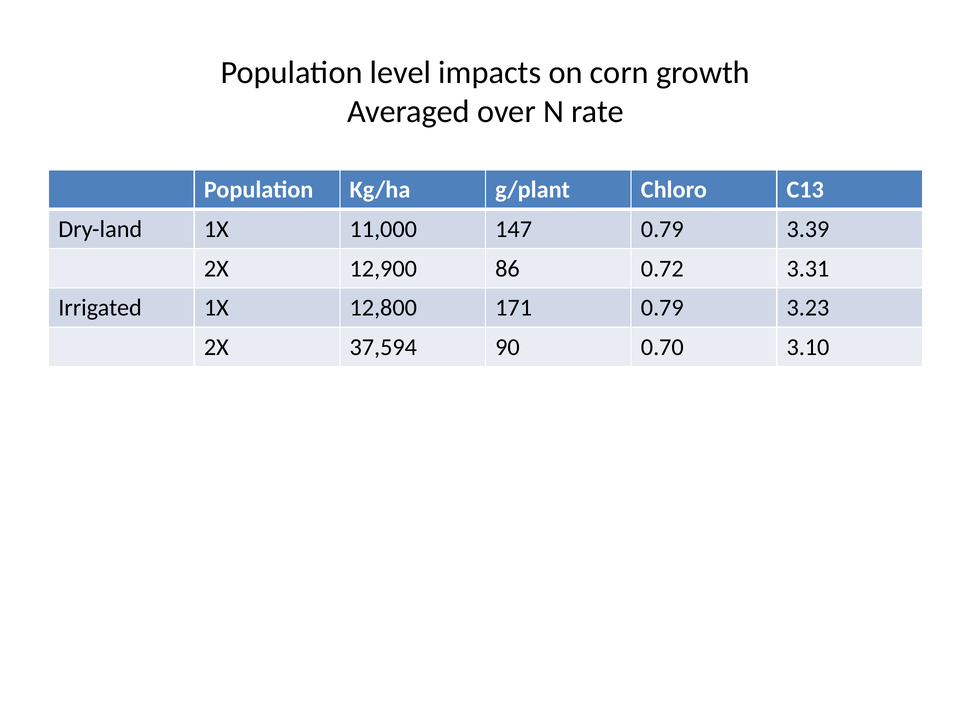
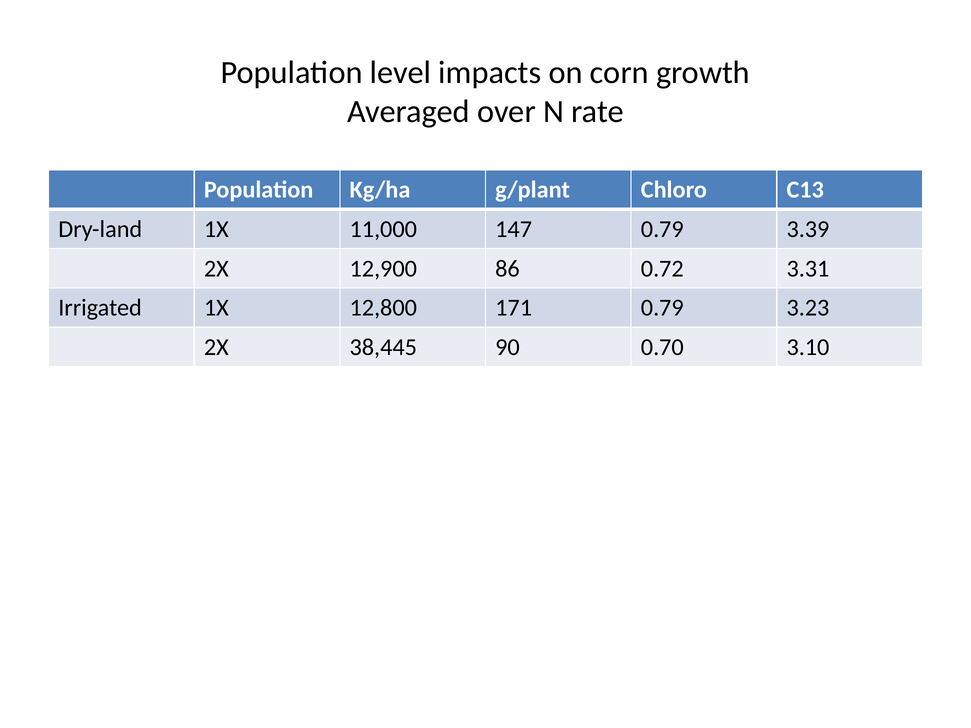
37,594: 37,594 -> 38,445 (383, 347)
